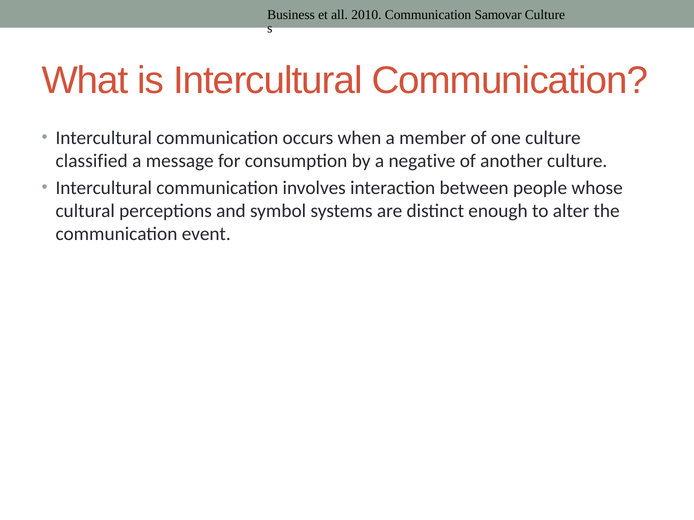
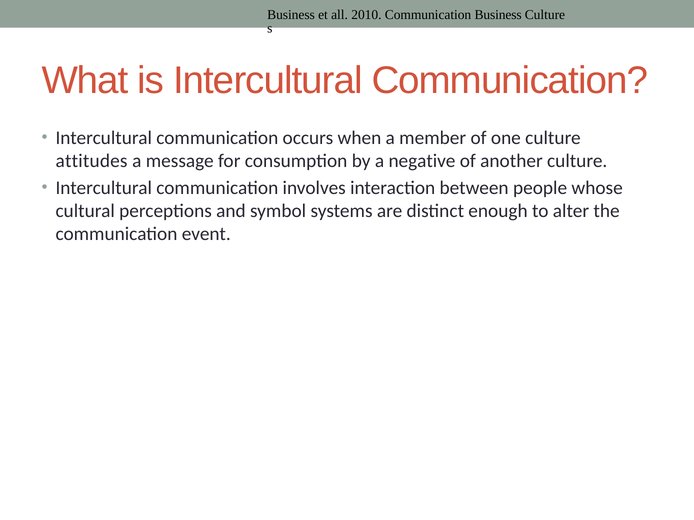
Communication Samovar: Samovar -> Business (498, 15)
classified: classified -> attitudes (92, 161)
